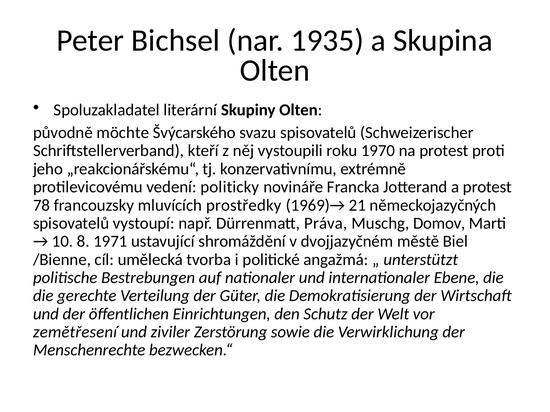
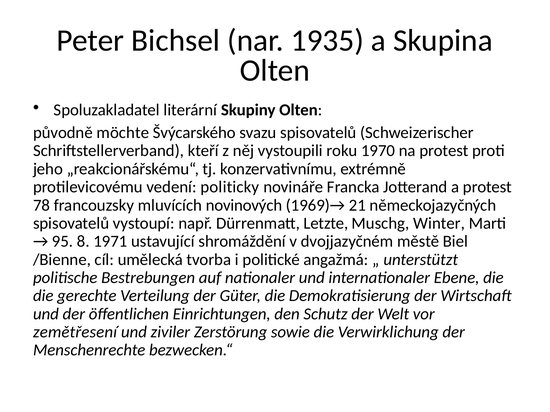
prostředky: prostředky -> novinových (244, 205)
Práva: Práva -> Letzte (326, 224)
Domov: Domov -> Winter (439, 224)
10: 10 -> 95 (63, 242)
